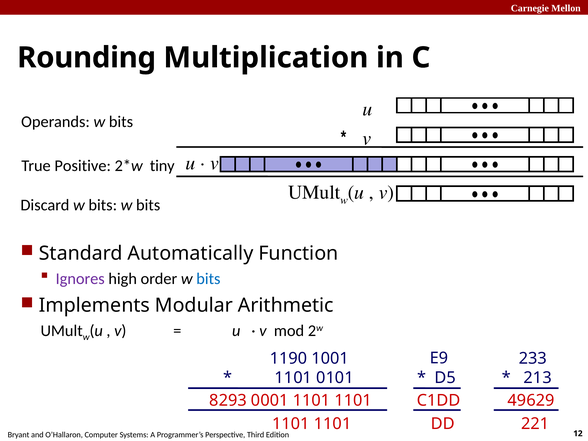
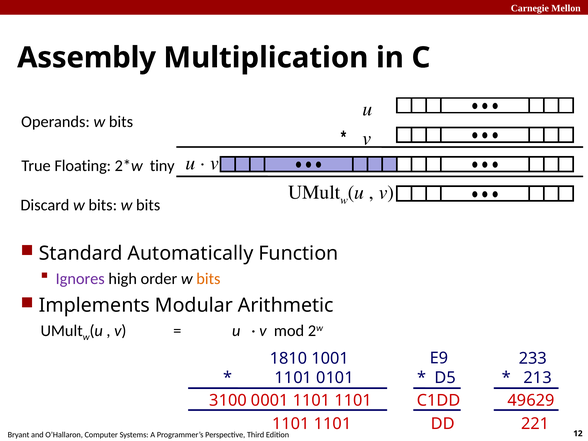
Rounding: Rounding -> Assembly (87, 58)
Positive: Positive -> Floating (83, 166)
bits colour: blue -> orange (208, 279)
1190: 1190 -> 1810 (289, 358)
8293: 8293 -> 3100 (228, 400)
